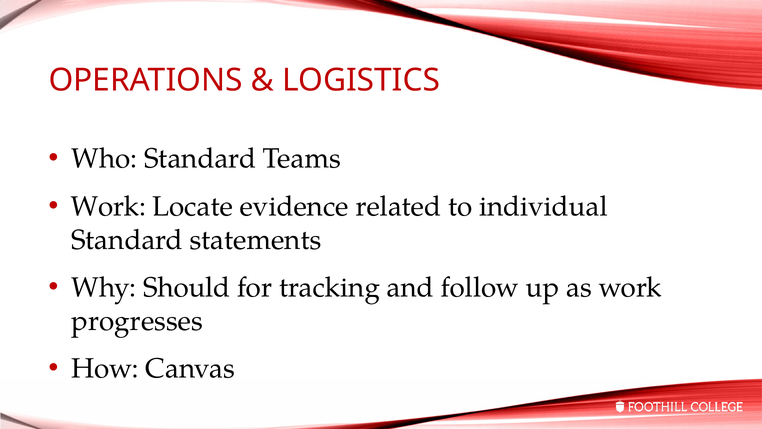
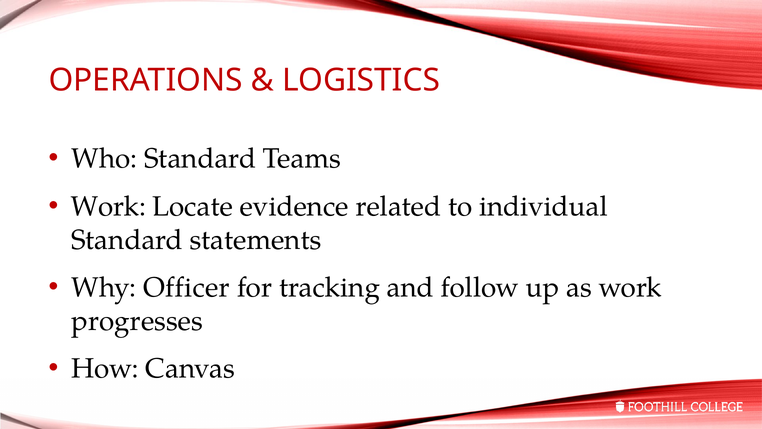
Should: Should -> Officer (187, 287)
